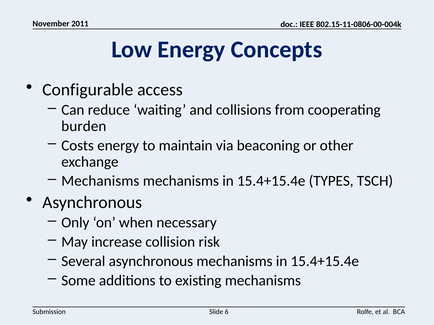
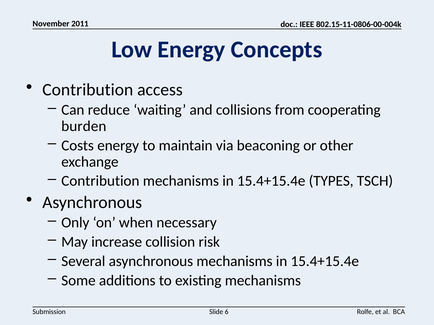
Configurable: Configurable -> Contribution (88, 90)
Mechanisms: Mechanisms -> Contribution (100, 181)
